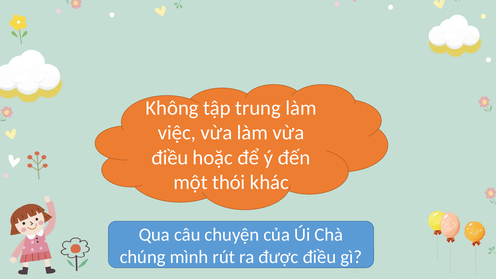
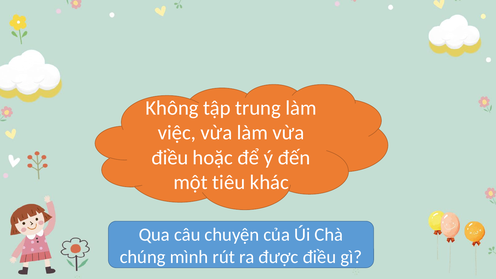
thói: thói -> tiêu (229, 182)
